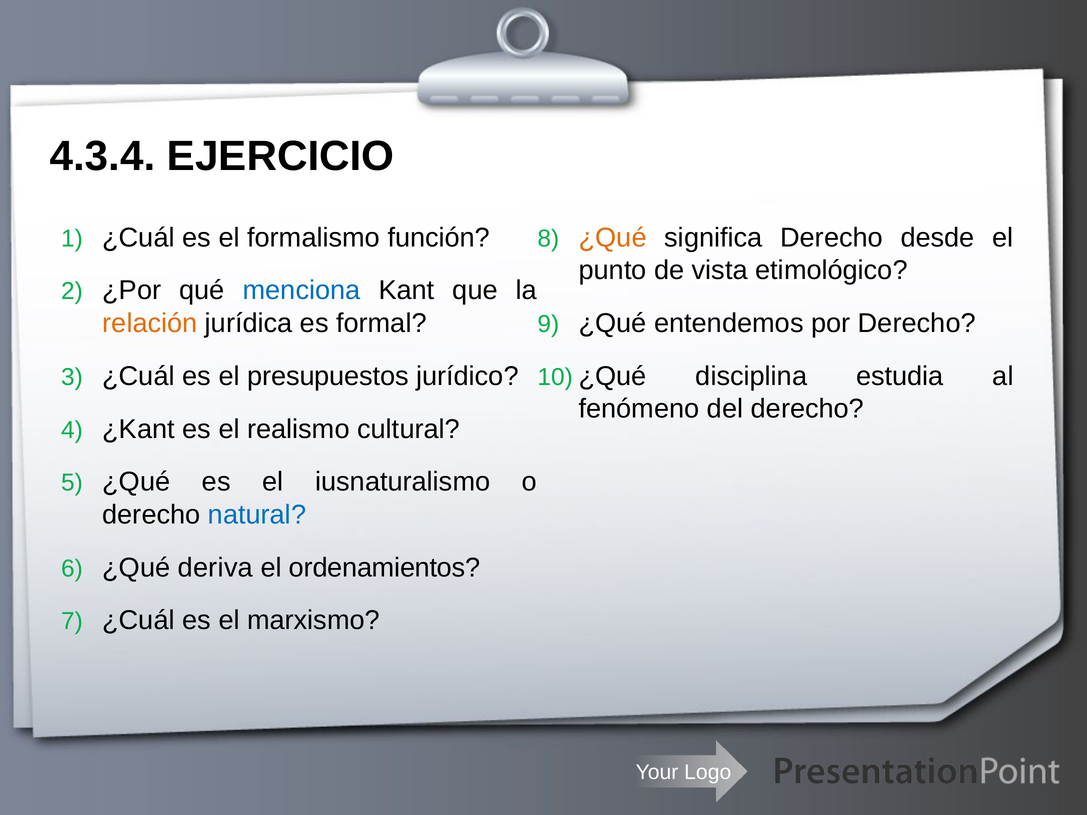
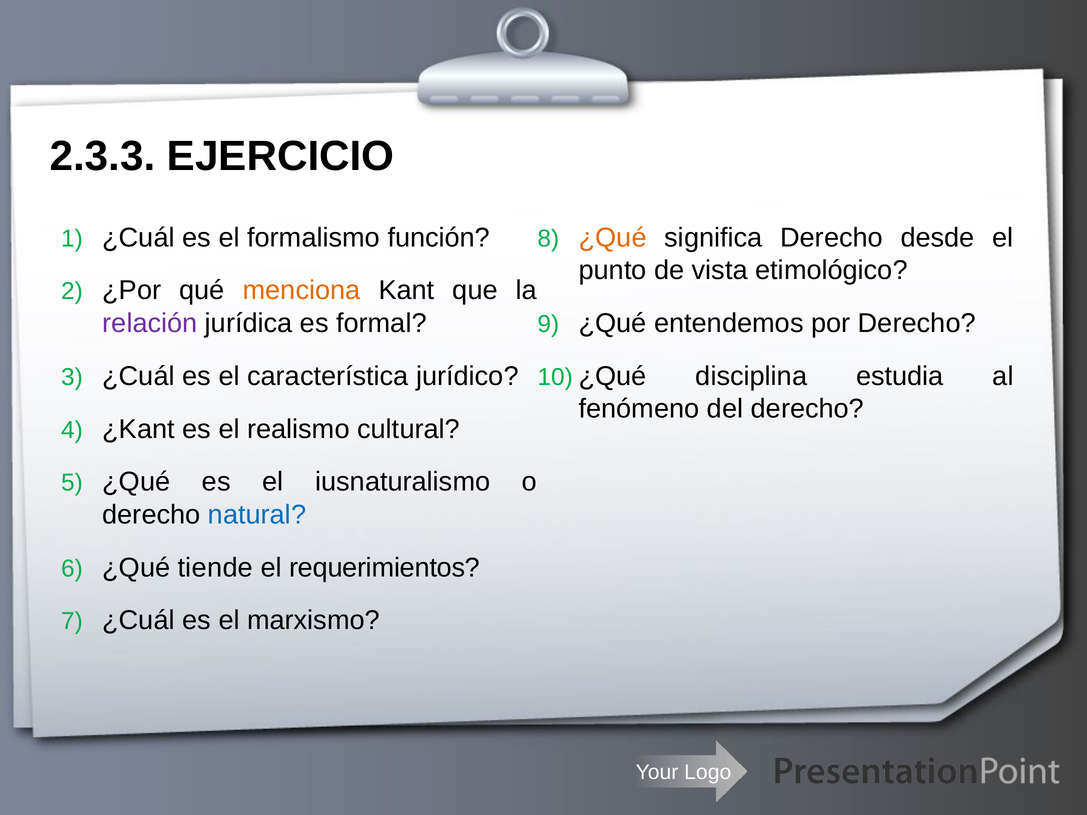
4.3.4: 4.3.4 -> 2.3.3 (103, 156)
menciona colour: blue -> orange (302, 291)
relación colour: orange -> purple (150, 323)
presupuestos: presupuestos -> característica (328, 376)
deriva: deriva -> tiende (215, 568)
ordenamientos: ordenamientos -> requerimientos (385, 568)
